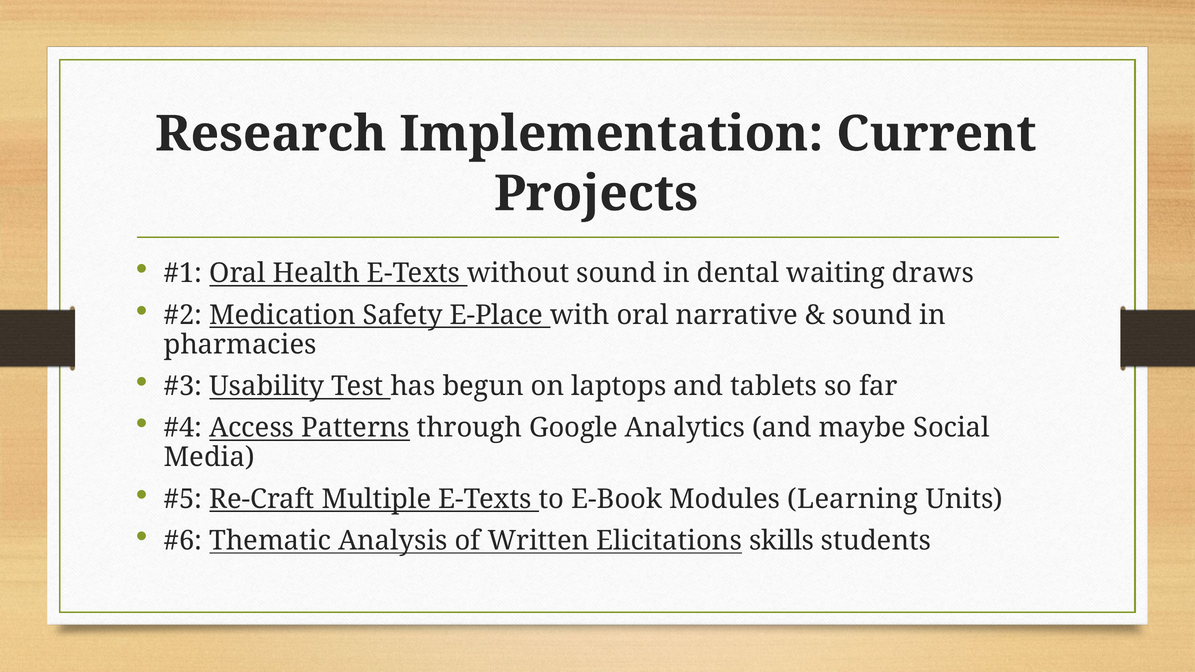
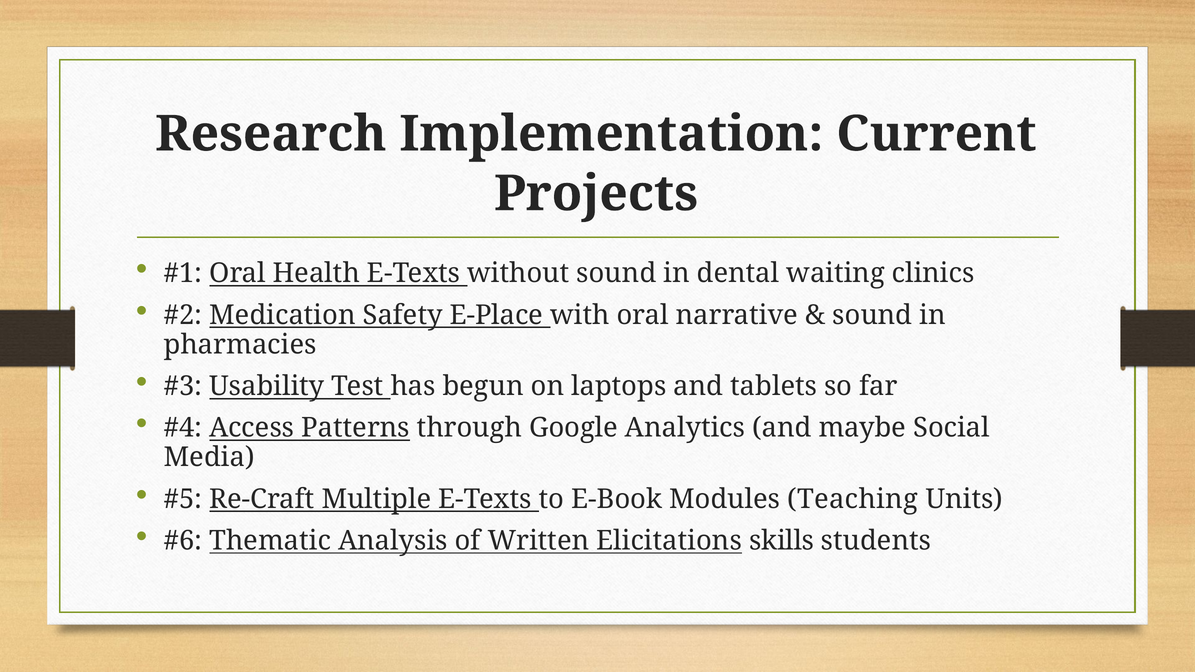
draws: draws -> clinics (933, 273)
Learning: Learning -> Teaching (853, 499)
